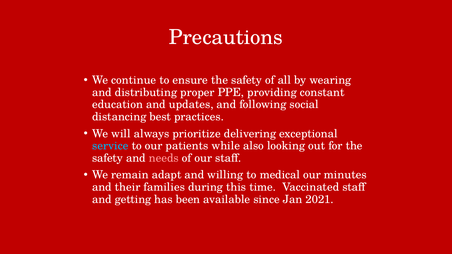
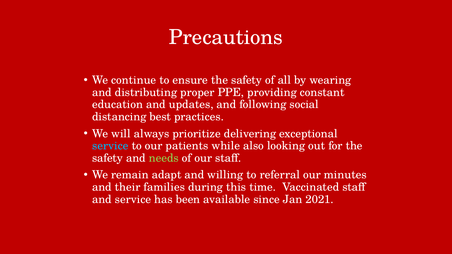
needs colour: pink -> light green (164, 158)
medical: medical -> referral (280, 175)
and getting: getting -> service (133, 199)
